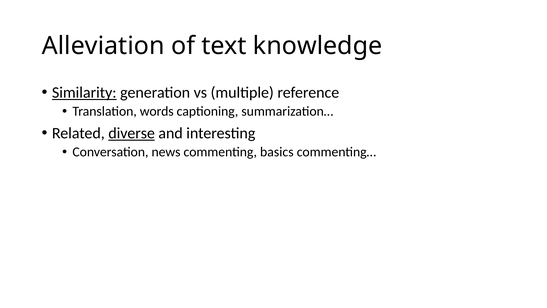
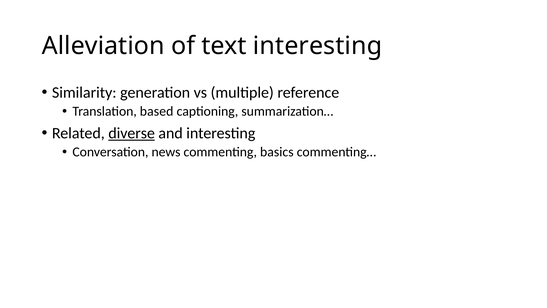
text knowledge: knowledge -> interesting (318, 46)
Similarity underline: present -> none (84, 92)
words: words -> based (157, 111)
